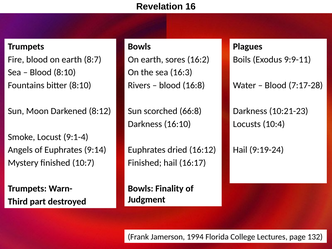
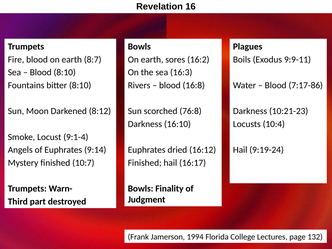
7:17-28: 7:17-28 -> 7:17-86 (306, 85)
66:8: 66:8 -> 76:8 (191, 111)
